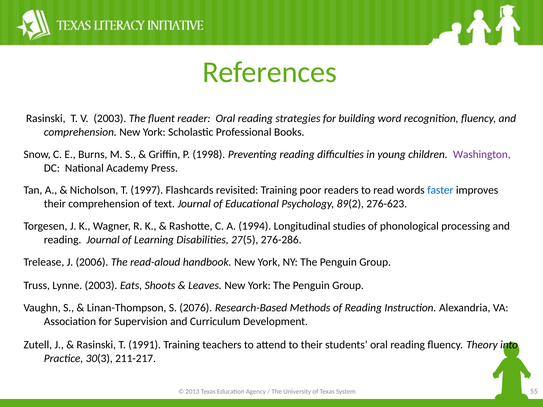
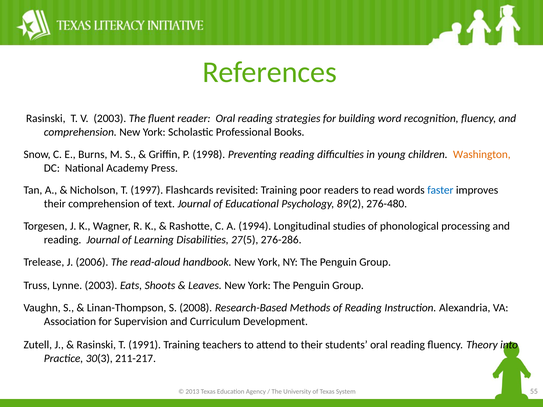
Washington colour: purple -> orange (482, 154)
276-623: 276-623 -> 276-480 (387, 204)
2076: 2076 -> 2008 (196, 308)
